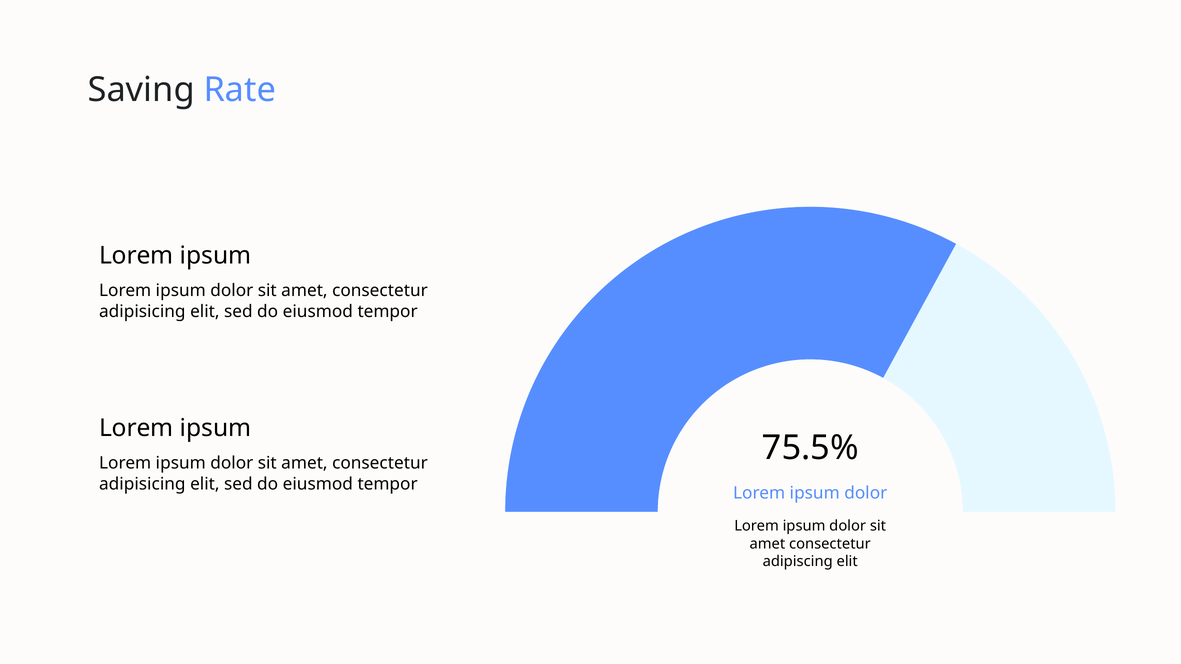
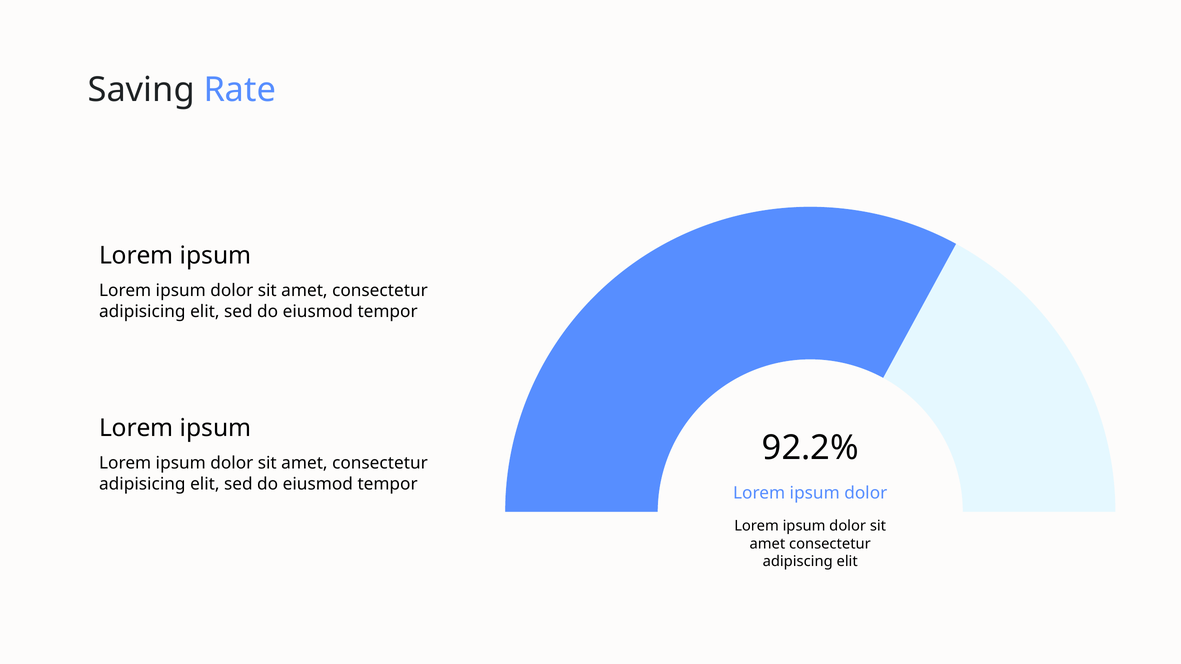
75.5%: 75.5% -> 92.2% (810, 448)
